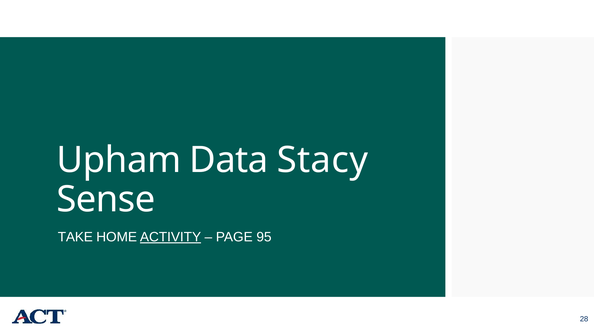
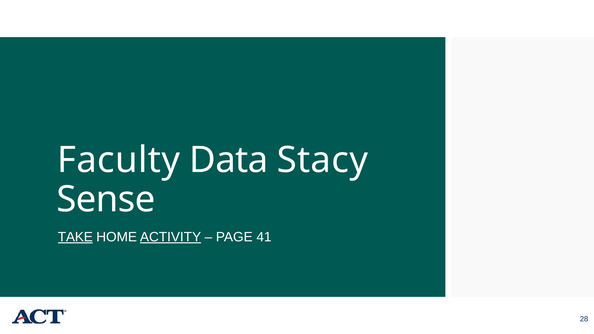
Upham: Upham -> Faculty (119, 160)
TAKE underline: none -> present (75, 237)
95: 95 -> 41 (264, 237)
